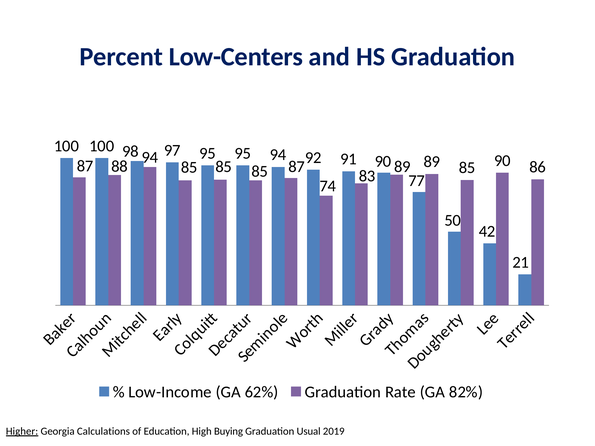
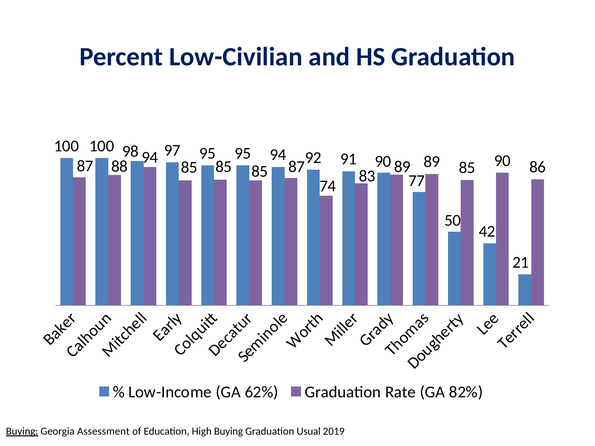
Low-Centers: Low-Centers -> Low-Civilian (236, 57)
Higher: Higher -> Buying (22, 431)
Calculations: Calculations -> Assessment (103, 431)
